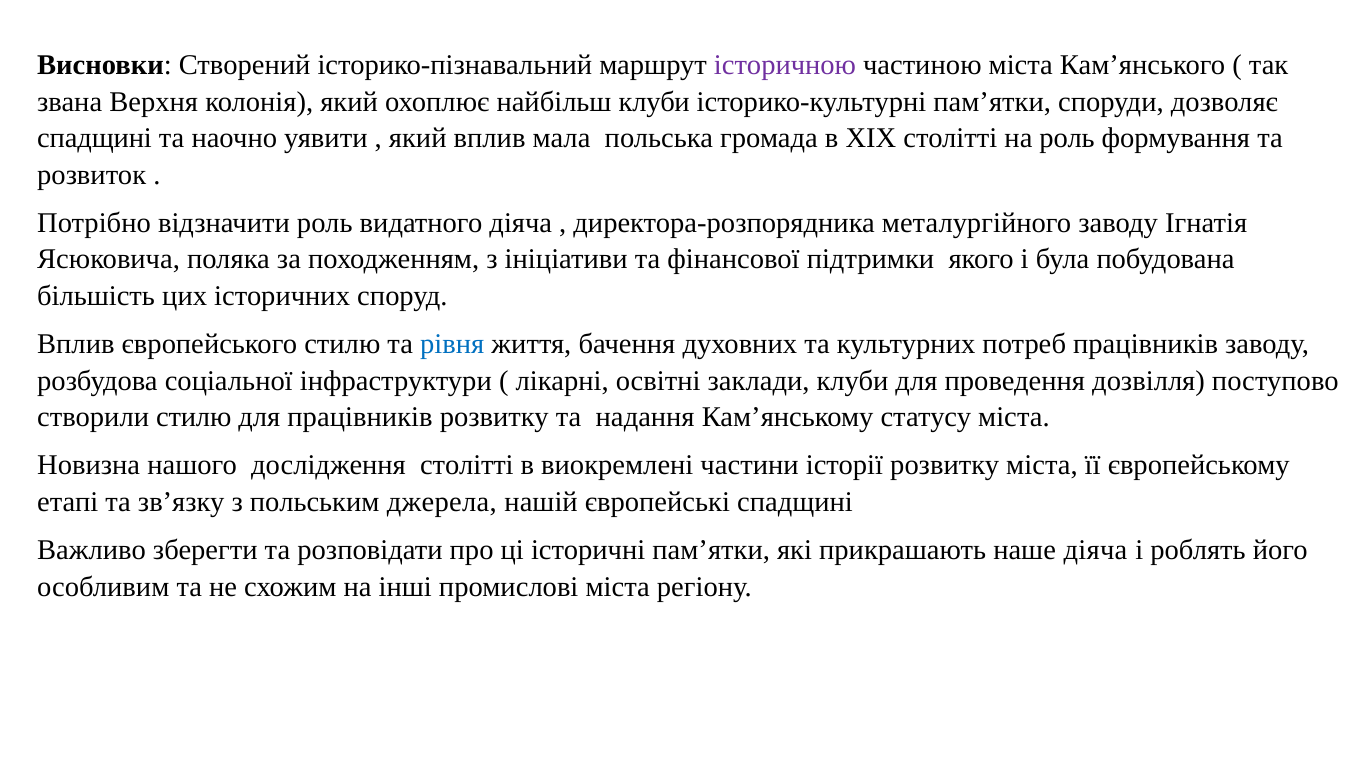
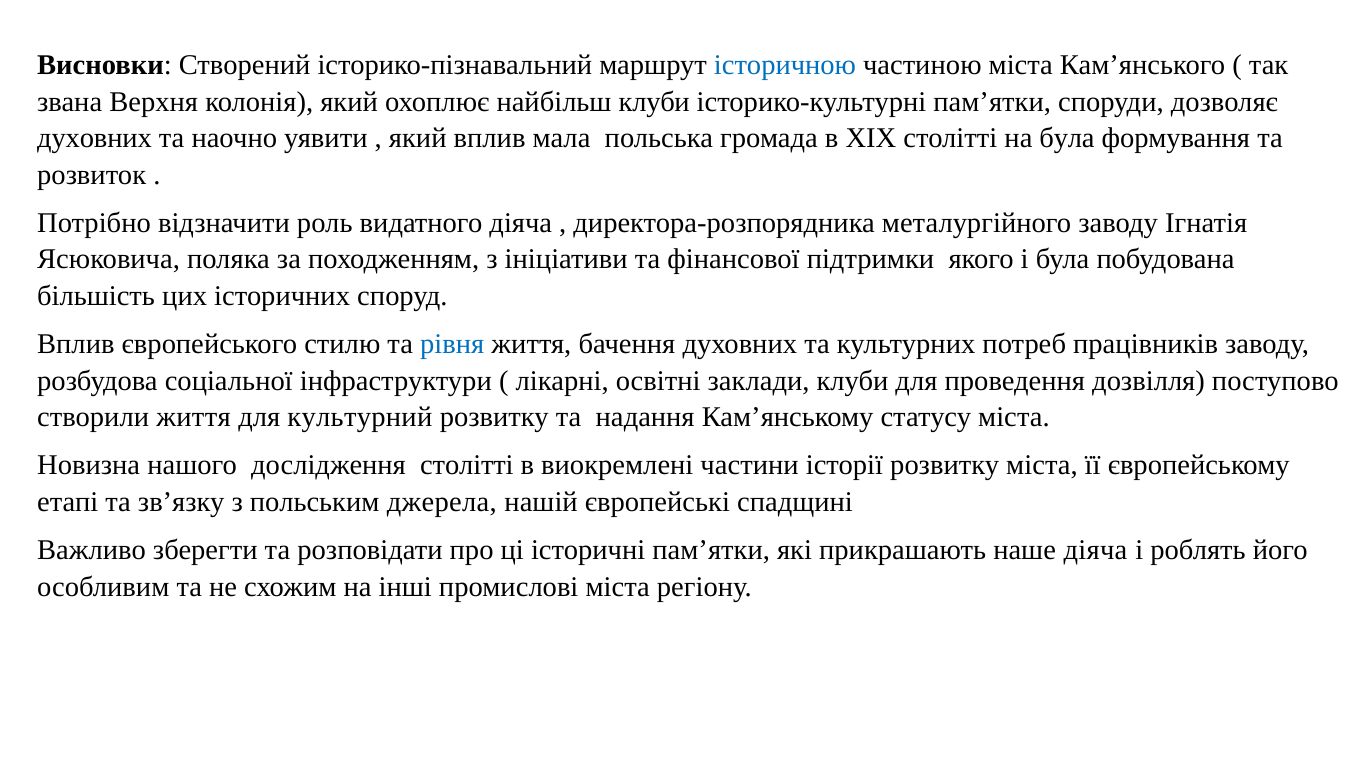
історичною colour: purple -> blue (785, 65)
спадщині: спадщині -> духовних (95, 138)
на роль: роль -> була (1067, 138)
створили стилю: стилю -> життя (194, 418)
для працівників: працівників -> культурний (360, 418)
